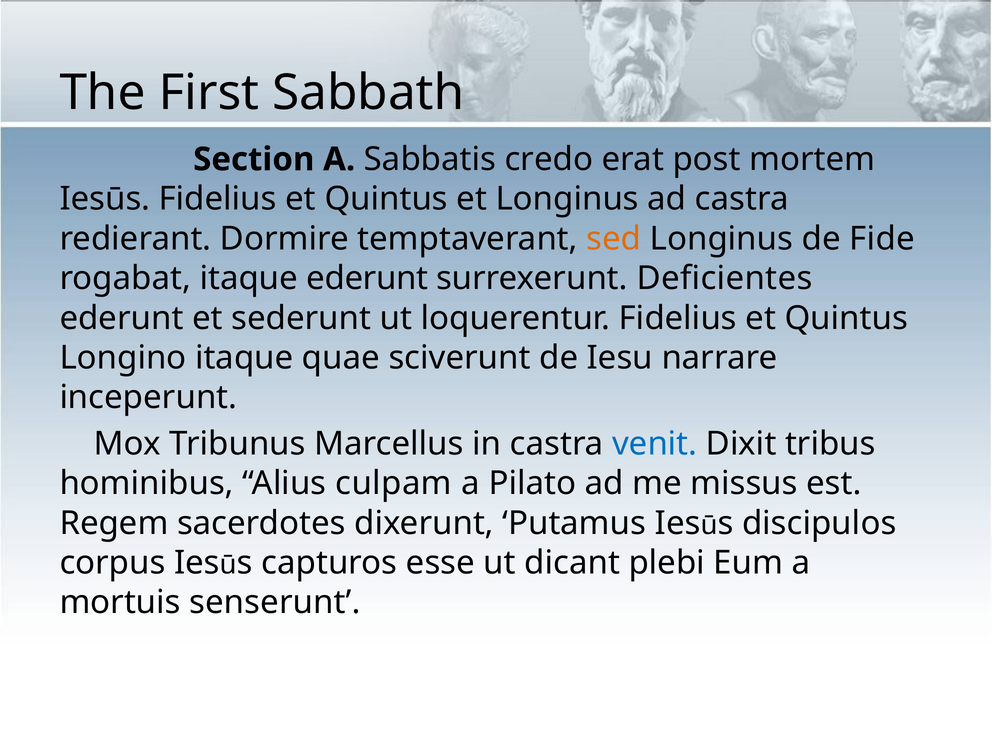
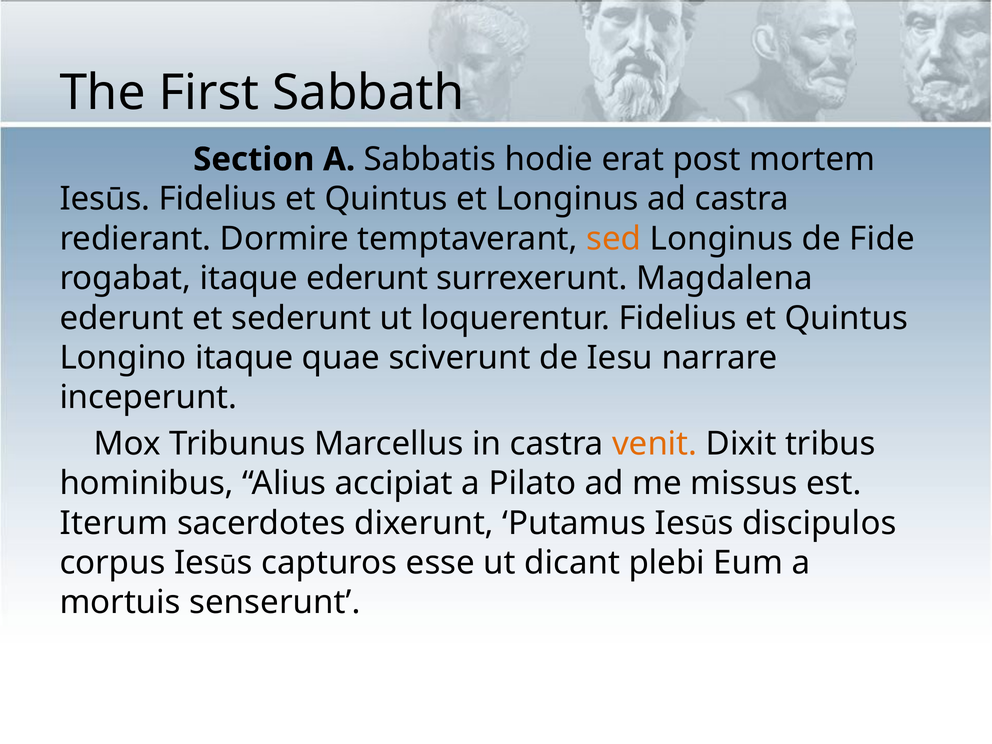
credo: credo -> hodie (549, 159)
Deficientes: Deficientes -> Magdalena (725, 278)
venit colour: blue -> orange (655, 444)
culpam: culpam -> accipiat (394, 483)
Regem: Regem -> Iterum (114, 523)
